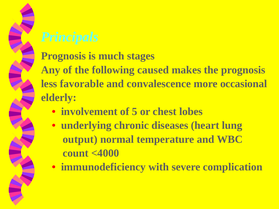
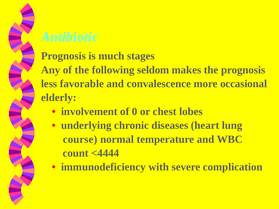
Principals: Principals -> Antibiotic (70, 37)
caused: caused -> seldom (153, 70)
5: 5 -> 0 (135, 112)
output: output -> course (80, 139)
<4000: <4000 -> <4444 (105, 153)
